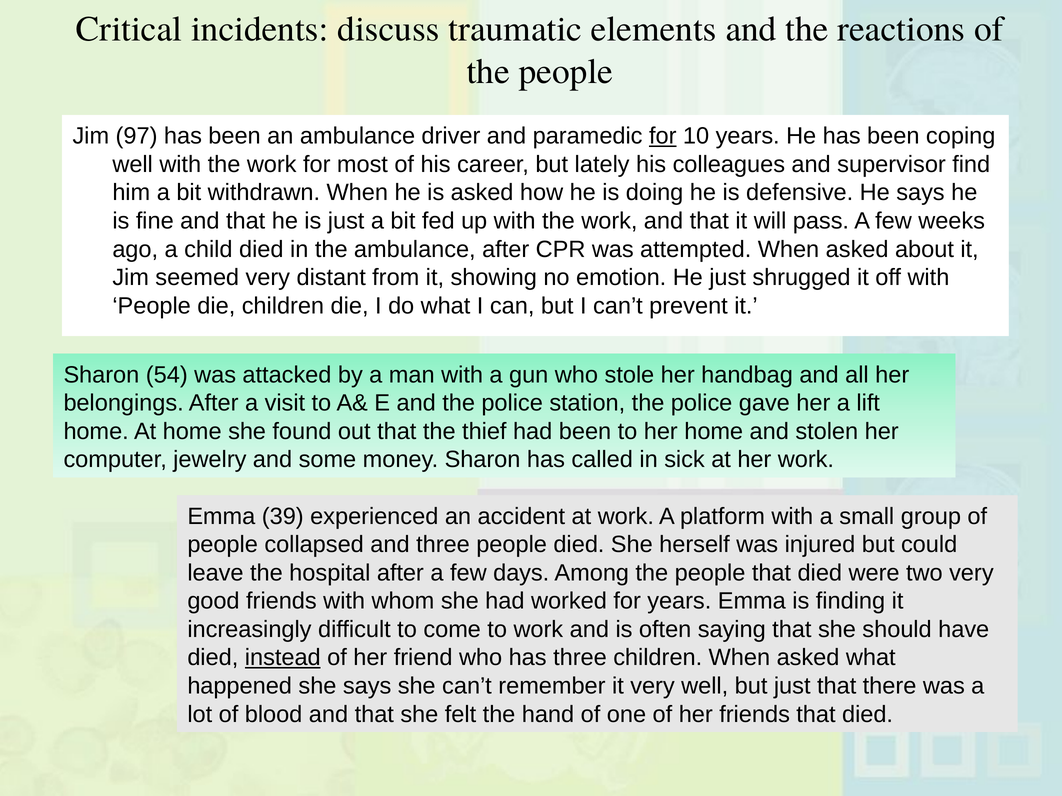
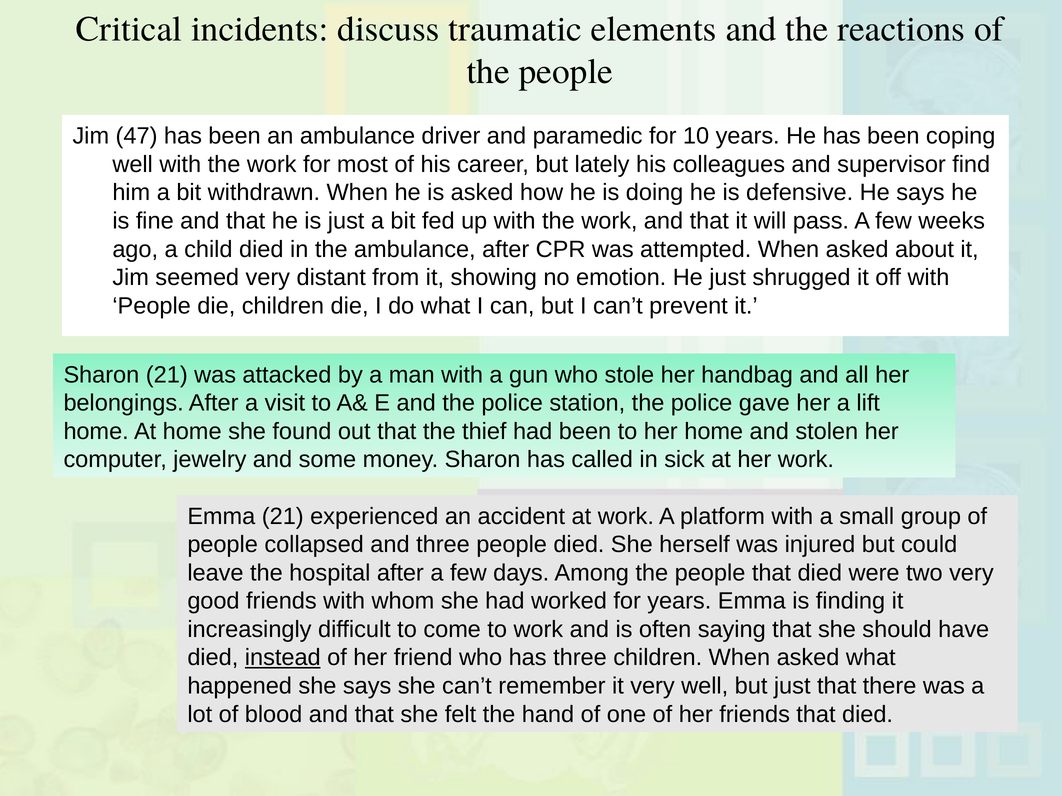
97: 97 -> 47 (137, 136)
for underline: present -> none (663, 136)
Sharon 54: 54 -> 21 (167, 375)
Emma 39: 39 -> 21 (283, 517)
